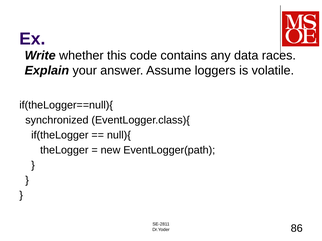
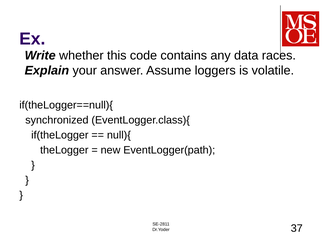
86: 86 -> 37 (297, 229)
